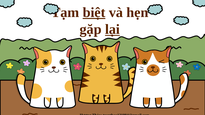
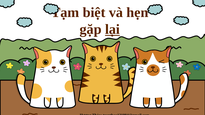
biệt underline: present -> none (94, 12)
